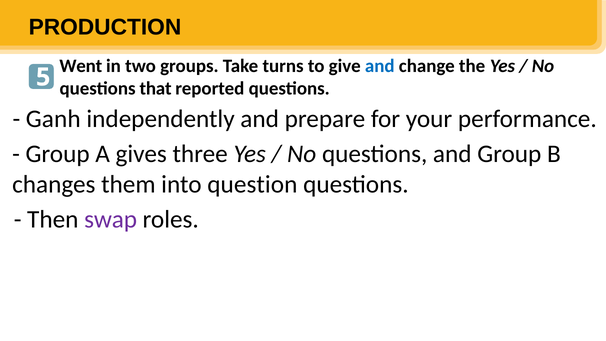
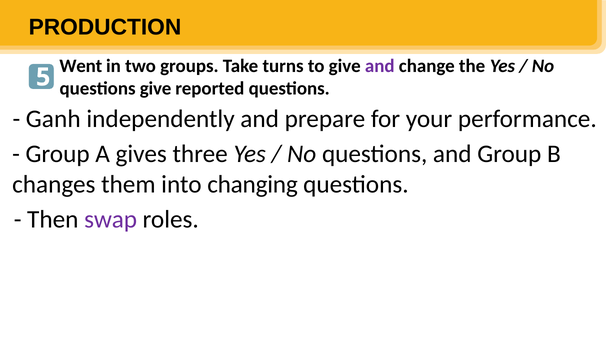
and colour: blue -> purple (380, 66)
questions that: that -> give (156, 89)
question: question -> changing (253, 184)
